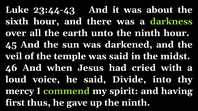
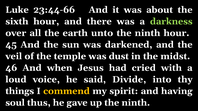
23:44-43: 23:44-43 -> 23:44-66 (54, 10)
was said: said -> dust (119, 56)
mercy: mercy -> things (20, 91)
commend colour: light green -> yellow (67, 91)
first: first -> soul (15, 103)
